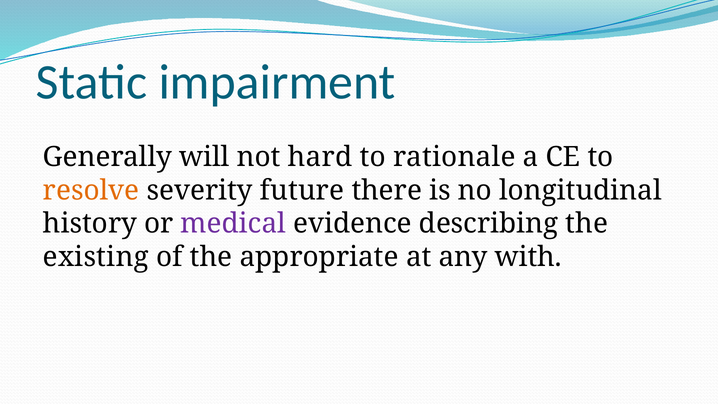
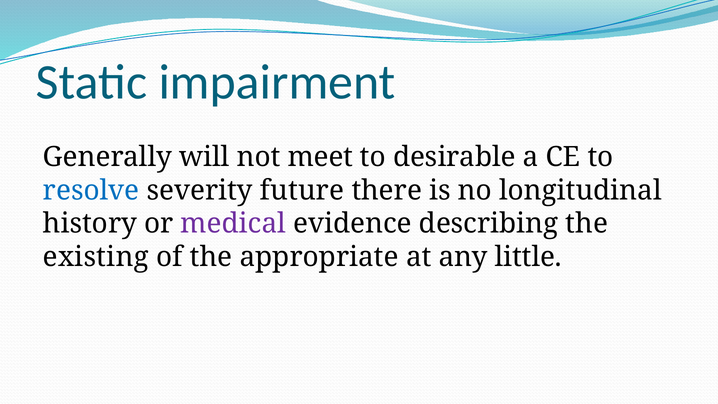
hard: hard -> meet (320, 157)
rationale: rationale -> desirable (454, 157)
resolve colour: orange -> blue (91, 190)
with: with -> little (528, 257)
